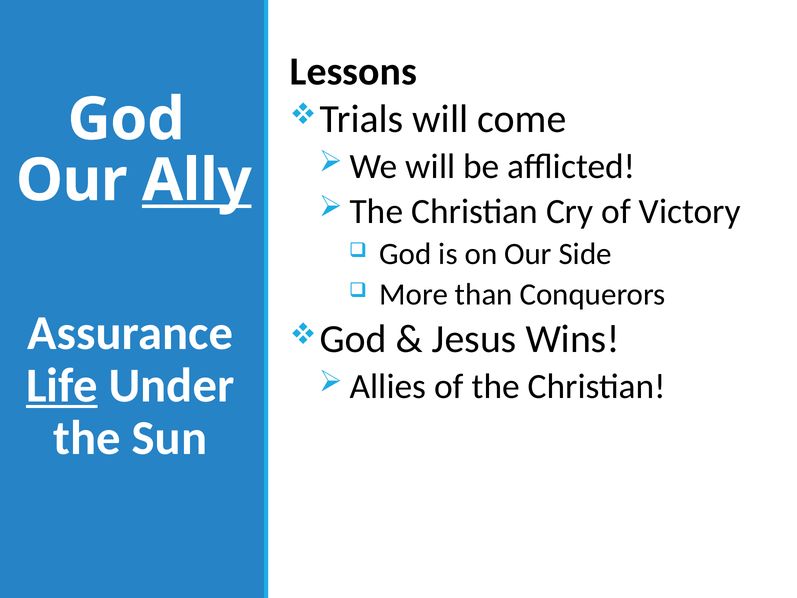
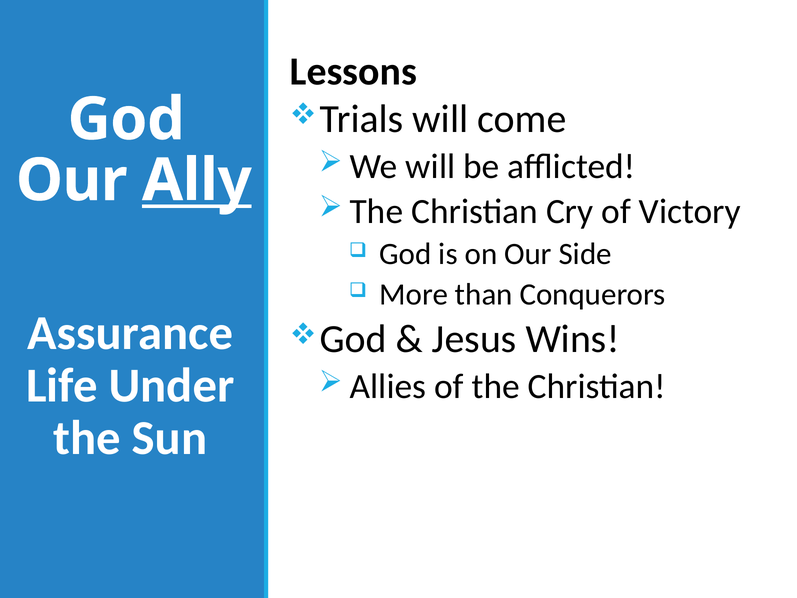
Life underline: present -> none (62, 385)
